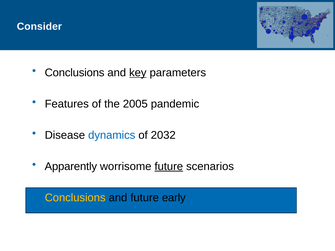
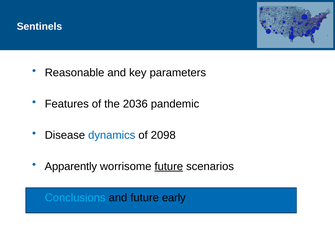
Consider: Consider -> Sentinels (39, 27)
Conclusions: Conclusions -> Reasonable (75, 73)
key underline: present -> none (138, 73)
2005: 2005 -> 2036 (135, 104)
2032: 2032 -> 2098 (163, 135)
Conclusions colour: yellow -> light blue (75, 198)
